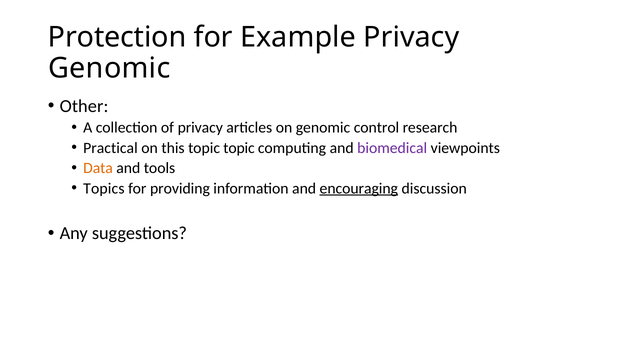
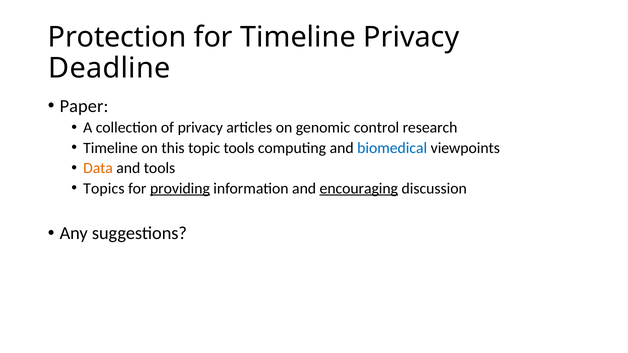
for Example: Example -> Timeline (298, 37)
Genomic: Genomic -> Deadline (109, 68)
Other: Other -> Paper (84, 106)
Practical: Practical -> Timeline (110, 148)
topic topic: topic -> tools (239, 148)
biomedical colour: purple -> blue (392, 148)
providing underline: none -> present (180, 188)
